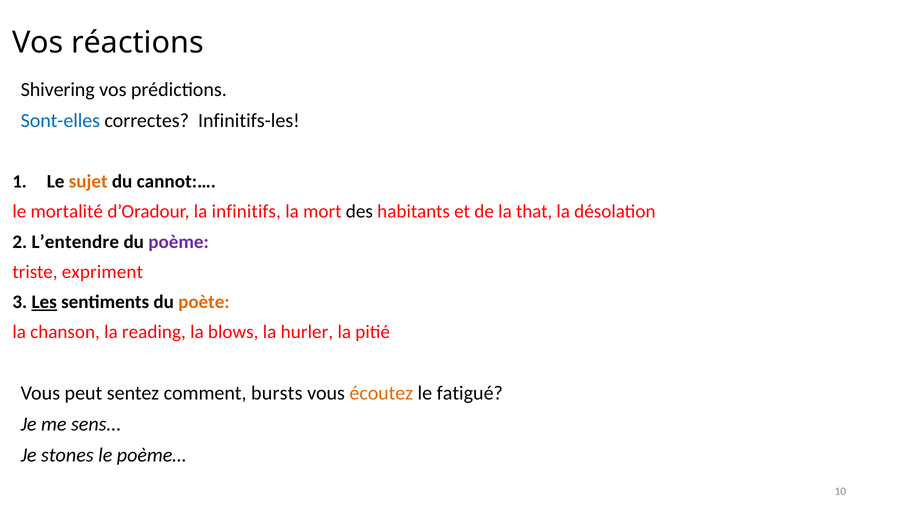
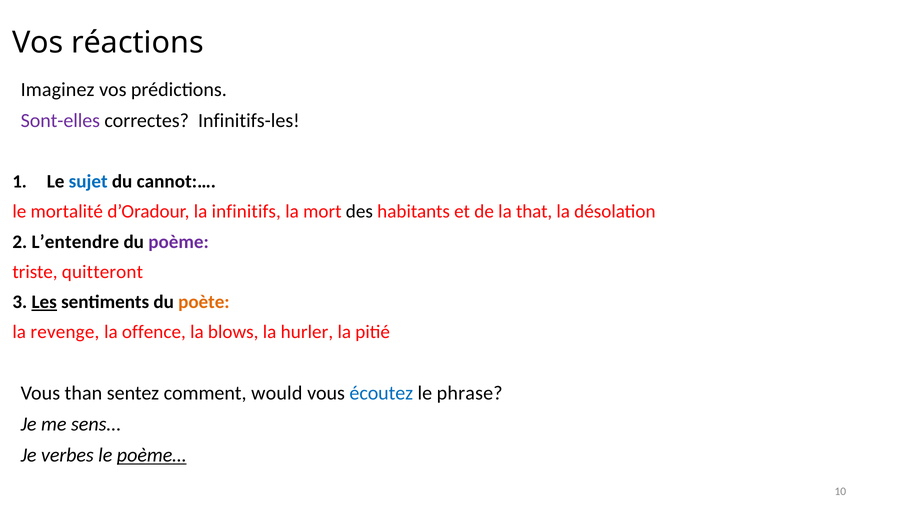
Shivering: Shivering -> Imaginez (58, 89)
Sont-elles colour: blue -> purple (60, 121)
sujet colour: orange -> blue (88, 182)
expriment: expriment -> quitteront (102, 272)
chanson: chanson -> revenge (65, 332)
reading: reading -> offence (154, 332)
peut: peut -> than (83, 393)
bursts: bursts -> would (277, 393)
écoutez colour: orange -> blue (381, 393)
fatigué: fatigué -> phrase (470, 393)
stones: stones -> verbes (67, 455)
poème… underline: none -> present (152, 455)
